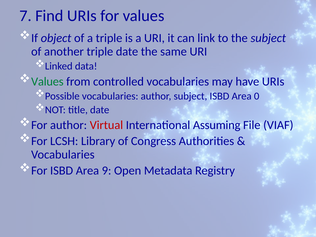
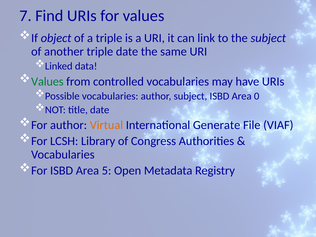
Virtual colour: red -> orange (106, 125)
Assuming: Assuming -> Generate (217, 125)
9: 9 -> 5 (107, 171)
